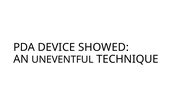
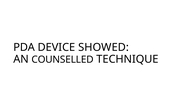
UNEVENTFUL: UNEVENTFUL -> COUNSELLED (63, 60)
